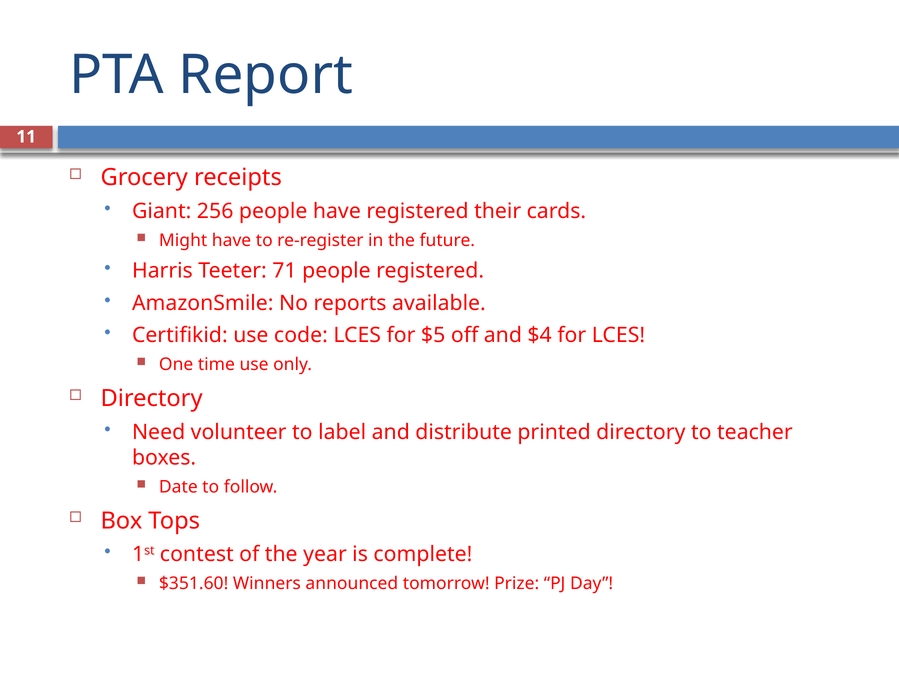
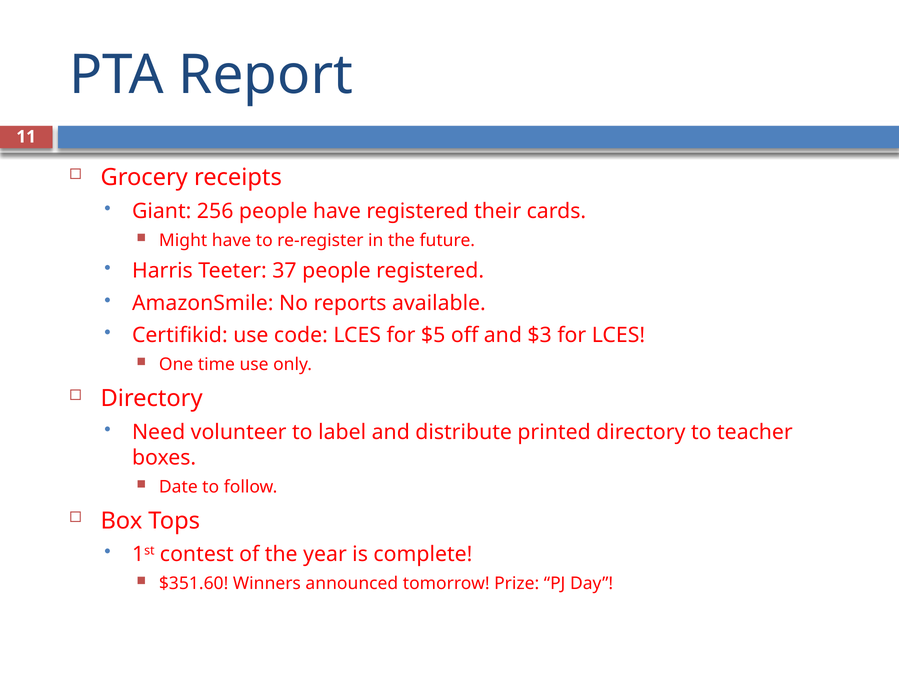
71: 71 -> 37 (284, 271)
$4: $4 -> $3 (540, 336)
